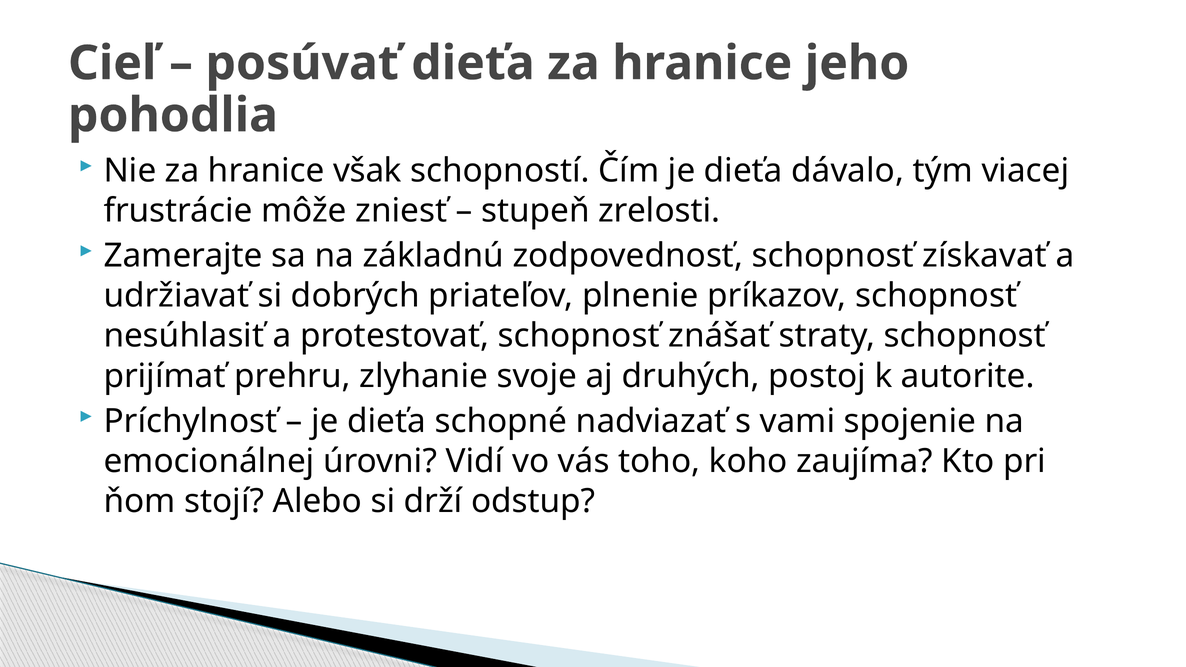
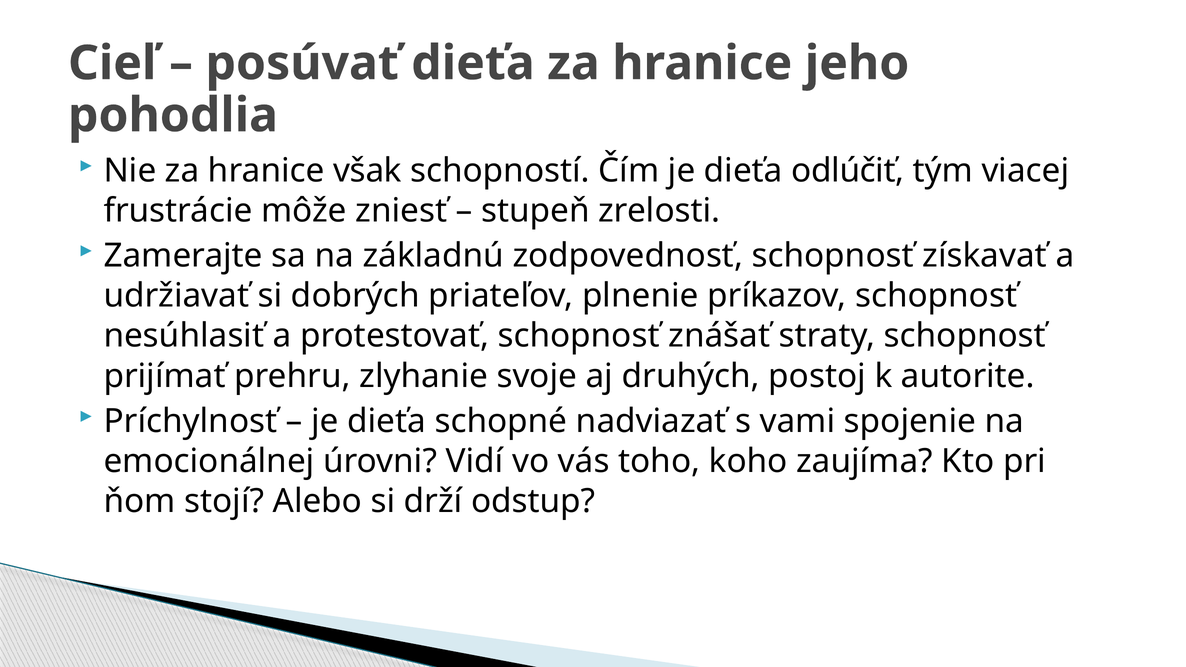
dávalo: dávalo -> odlúčiť (848, 171)
